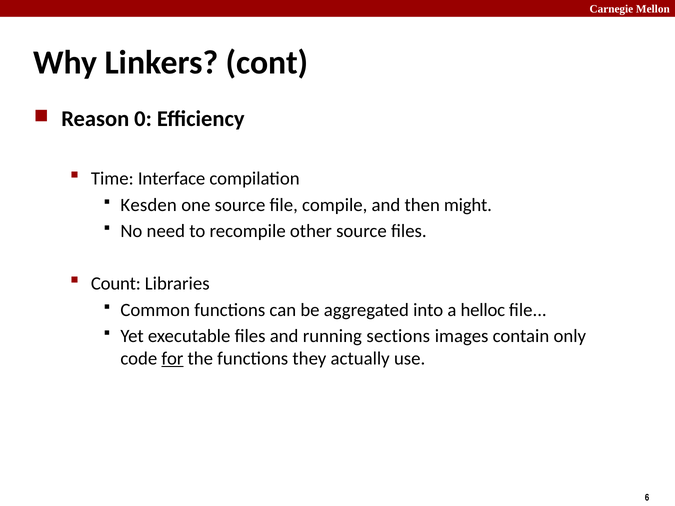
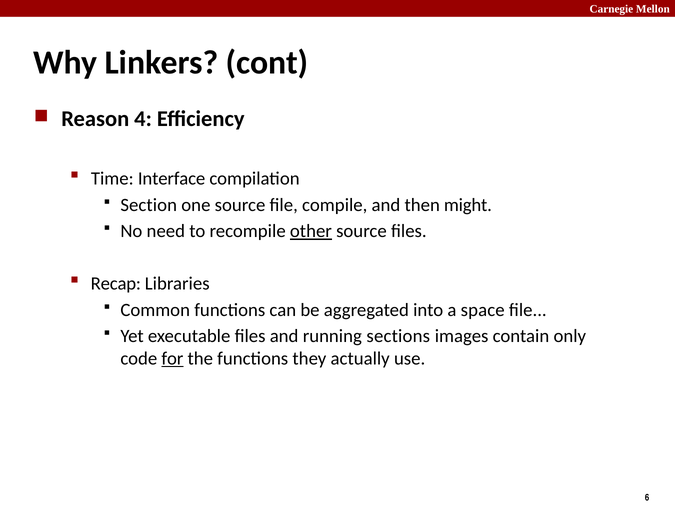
0: 0 -> 4 (143, 119)
Kesden: Kesden -> Section (149, 205)
other underline: none -> present (311, 231)
Count: Count -> Recap (116, 284)
helloc: helloc -> space (483, 310)
